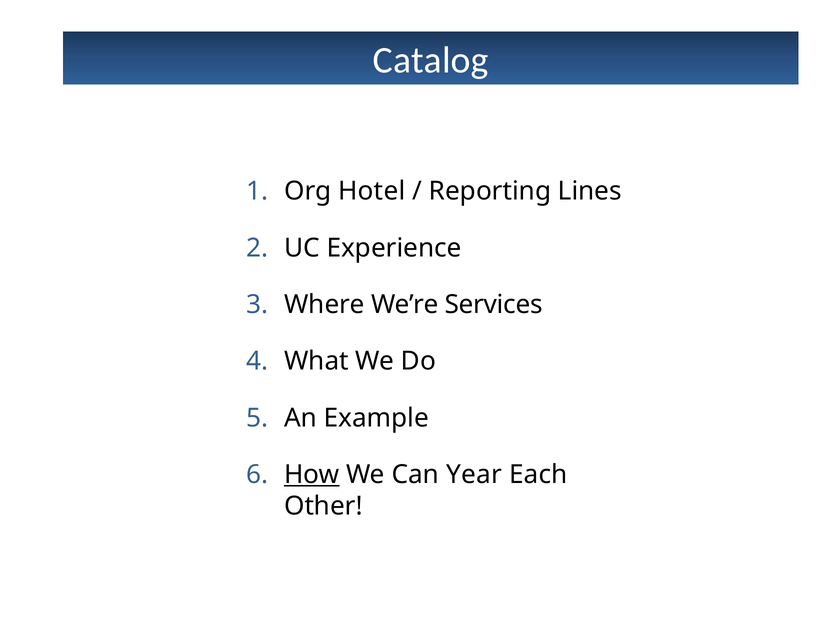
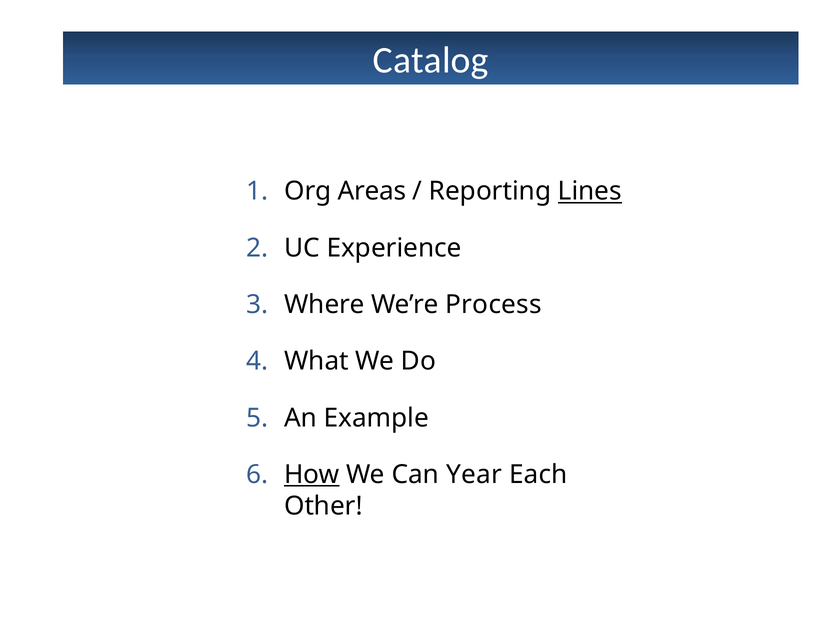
Hotel: Hotel -> Areas (372, 191)
Lines underline: none -> present (590, 191)
Services: Services -> Process (493, 304)
